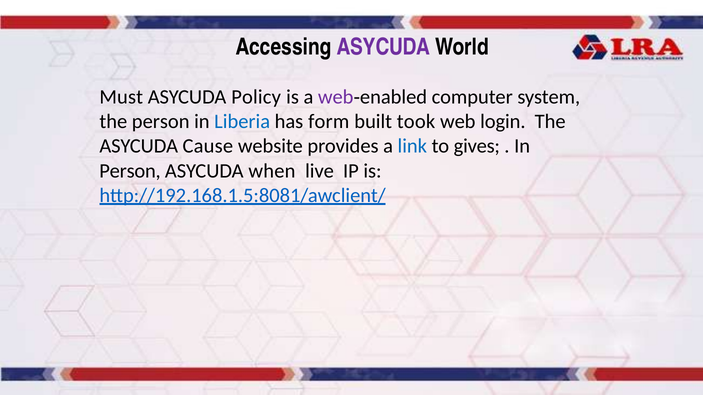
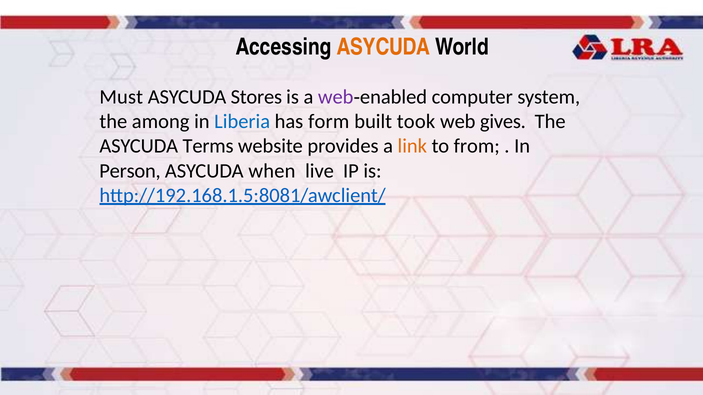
ASYCUDA colour: purple -> orange (384, 47)
Policy: Policy -> Stores (256, 97)
the person: person -> among (161, 122)
login: login -> gives (503, 122)
Cause: Cause -> Terms (208, 146)
link colour: blue -> orange (412, 146)
gives: gives -> from (477, 146)
